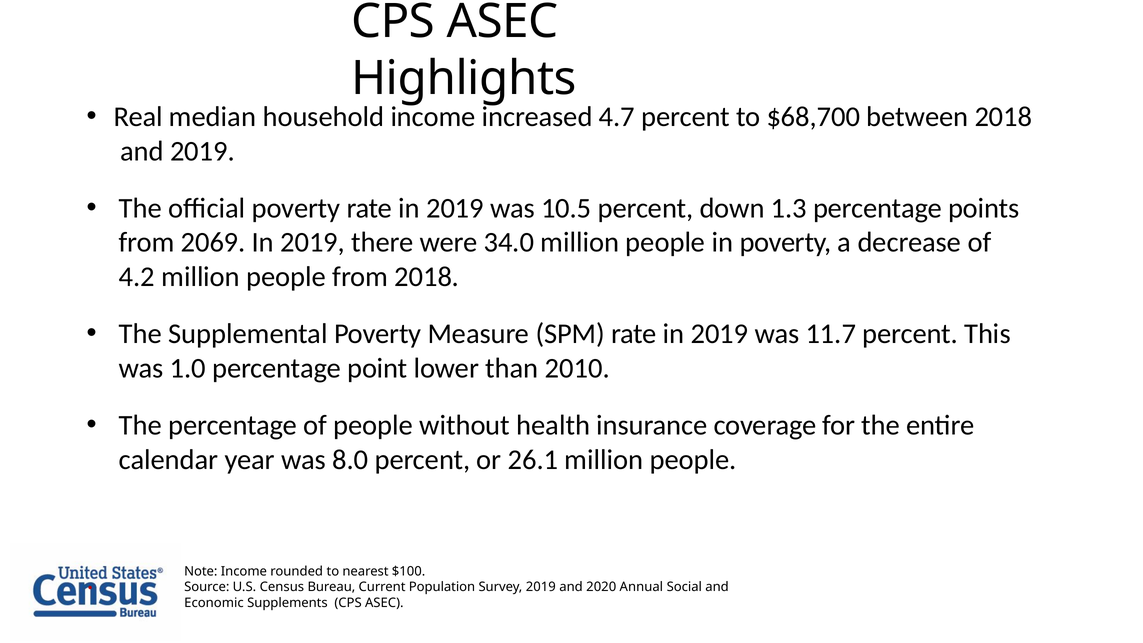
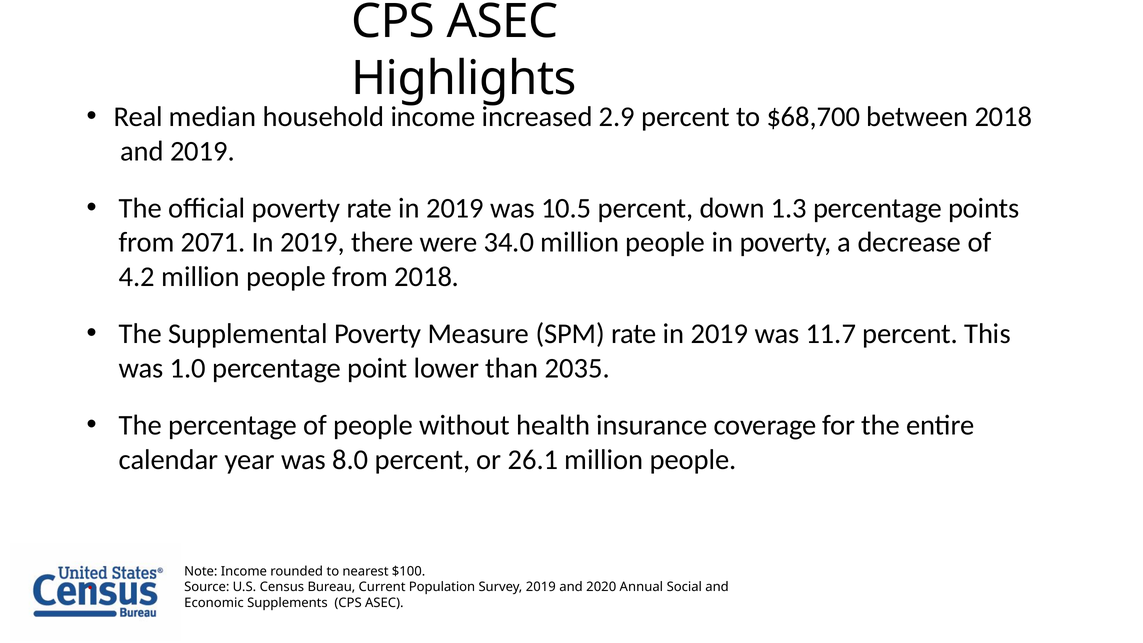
4.7: 4.7 -> 2.9 (617, 117)
2069: 2069 -> 2071 (213, 243)
2010: 2010 -> 2035 (577, 368)
